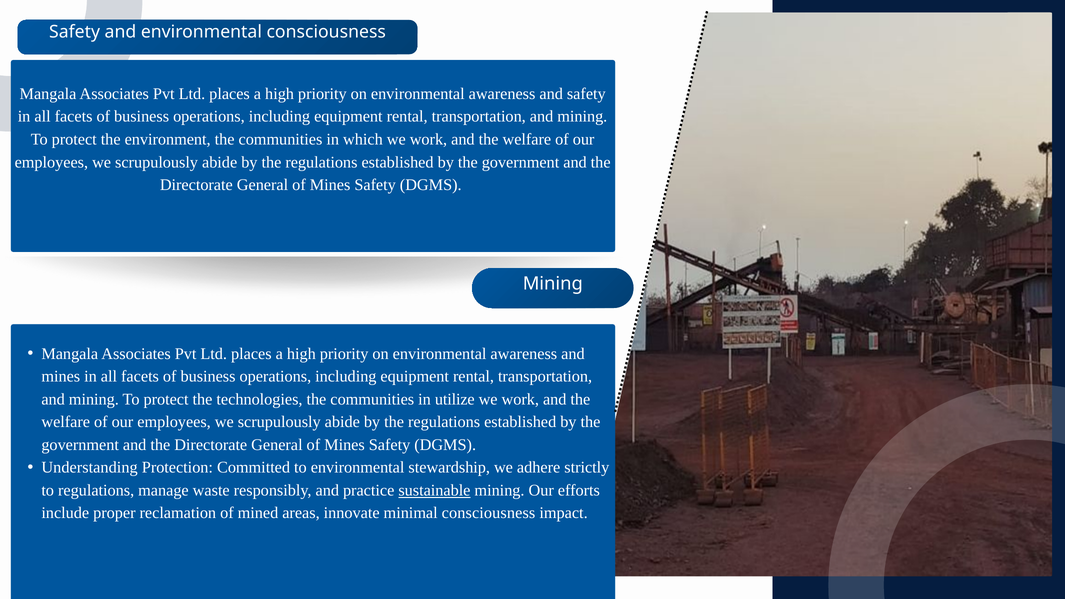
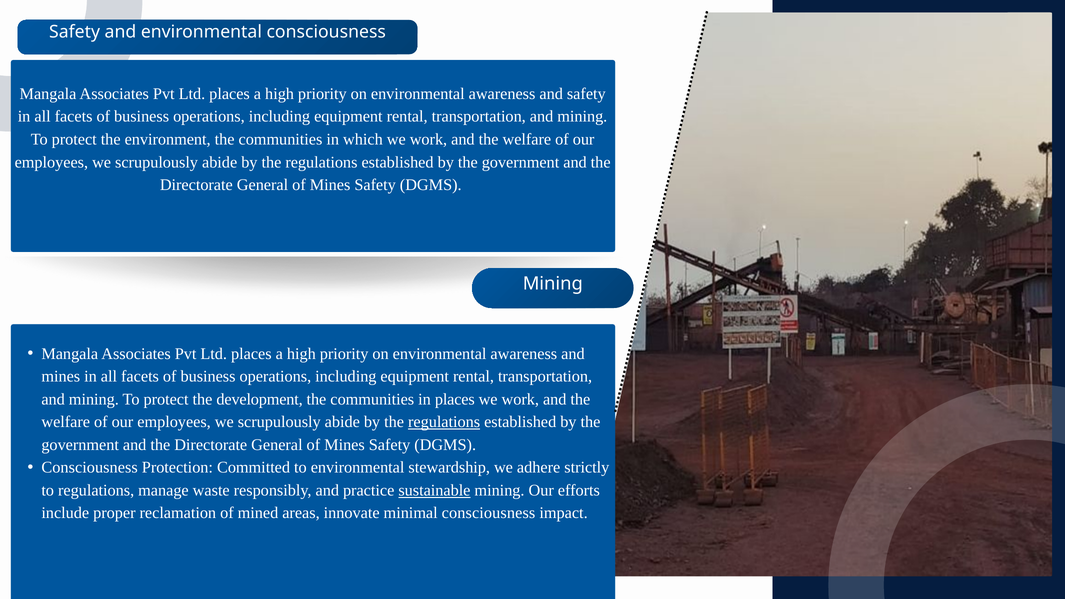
technologies: technologies -> development (260, 399)
in utilize: utilize -> places (455, 399)
regulations underline: none -> present (444, 422)
Understanding: Understanding -> Consciousness (90, 468)
